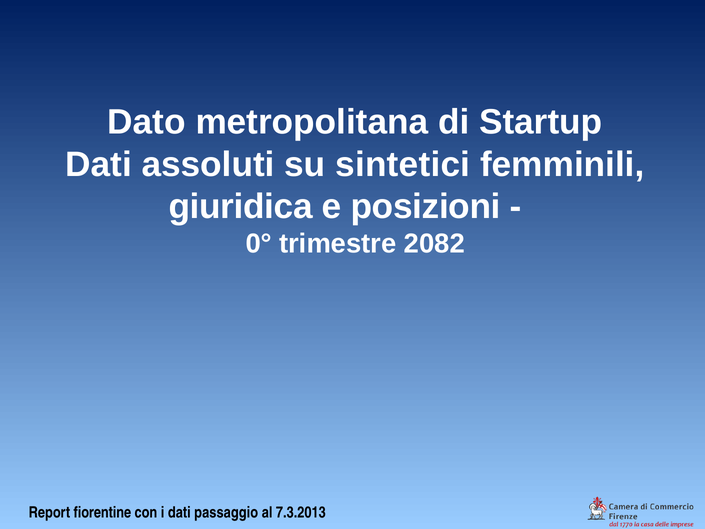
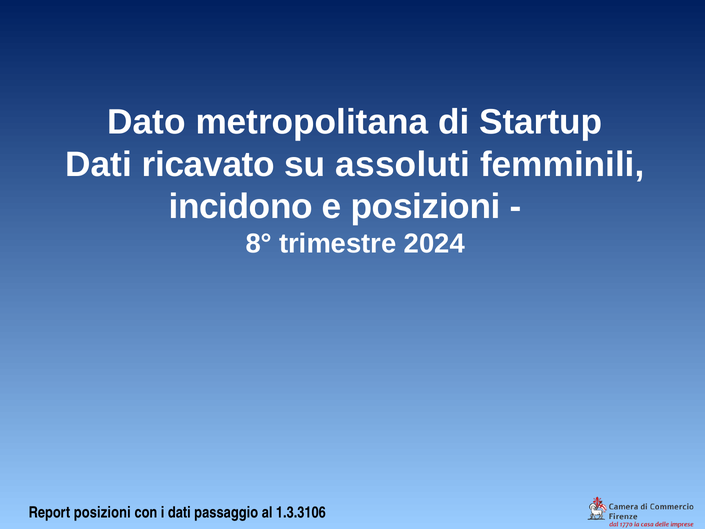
assoluti: assoluti -> ricavato (208, 164)
sintetici: sintetici -> assoluti (403, 164)
giuridica: giuridica -> incidono (241, 207)
0°: 0° -> 8° (259, 244)
2082: 2082 -> 2024 (434, 244)
Report fiorentine: fiorentine -> posizioni (102, 512)
7.3.2013: 7.3.2013 -> 1.3.3106 (301, 512)
